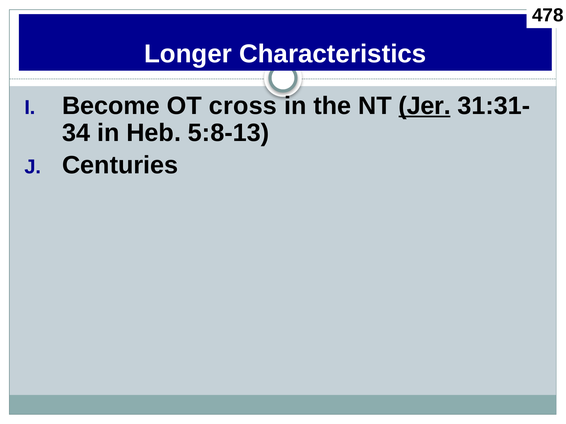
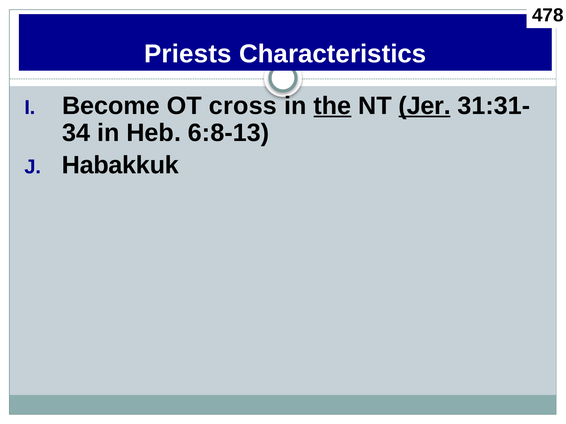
Longer: Longer -> Priests (188, 54)
the underline: none -> present (332, 106)
5:8-13: 5:8-13 -> 6:8-13 (229, 133)
Centuries: Centuries -> Habakkuk (120, 165)
